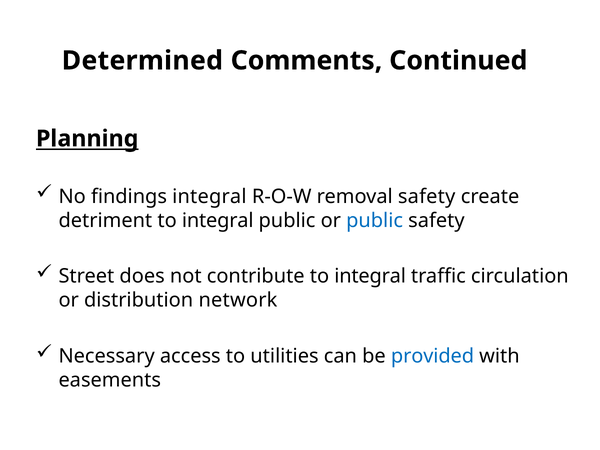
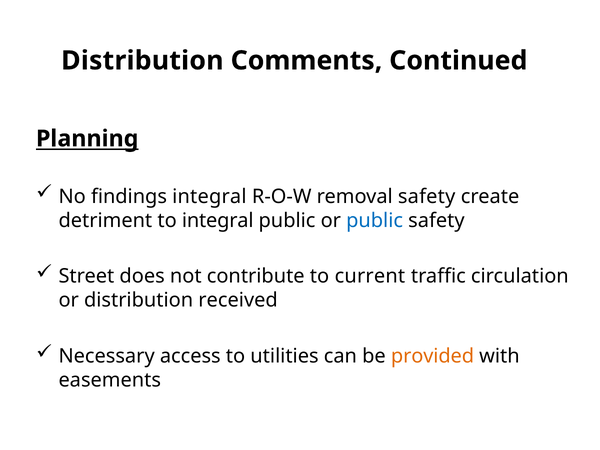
Determined: Determined -> Distribution (142, 61)
contribute to integral: integral -> current (370, 276)
network: network -> received (238, 300)
provided colour: blue -> orange (433, 356)
